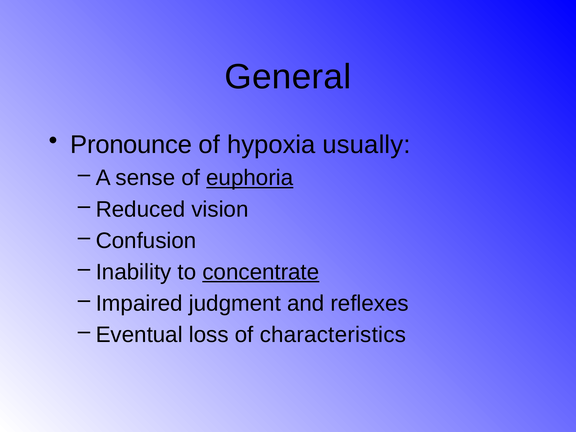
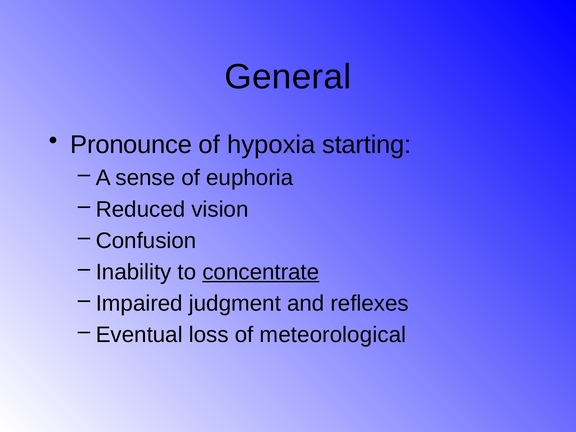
usually: usually -> starting (367, 145)
euphoria underline: present -> none (250, 178)
characteristics: characteristics -> meteorological (333, 335)
